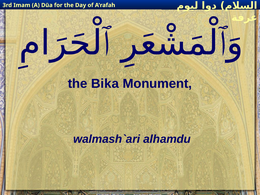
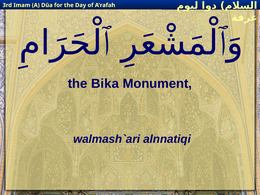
alhamdu: alhamdu -> alnnatiqi (167, 139)
